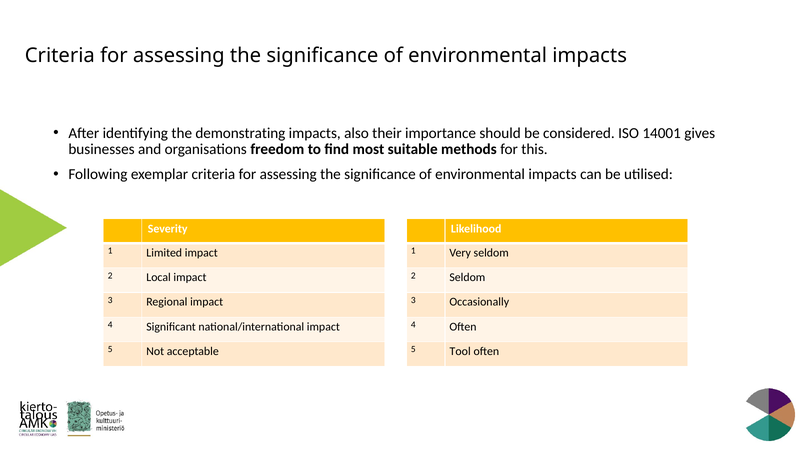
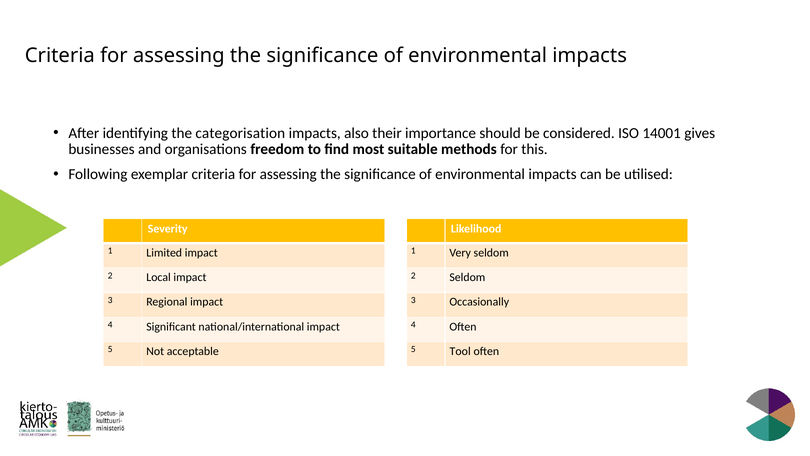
demonstrating: demonstrating -> categorisation (240, 133)
